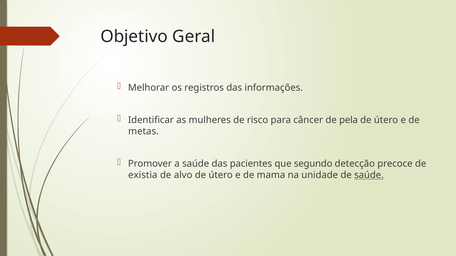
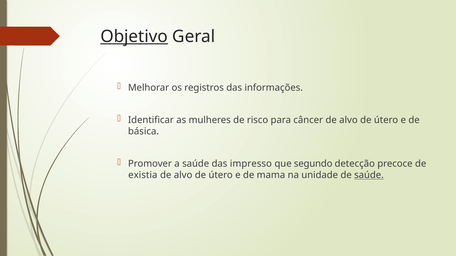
Objetivo underline: none -> present (134, 37)
câncer de pela: pela -> alvo (348, 120)
metas: metas -> básica (144, 132)
pacientes: pacientes -> impresso (251, 164)
